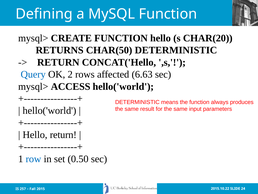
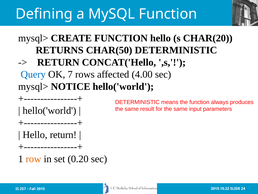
2: 2 -> 7 (70, 74)
6.63: 6.63 -> 4.00 (142, 74)
ACCESS: ACCESS -> NOTICE (71, 86)
row colour: blue -> orange (33, 159)
0.50: 0.50 -> 0.20 (78, 159)
